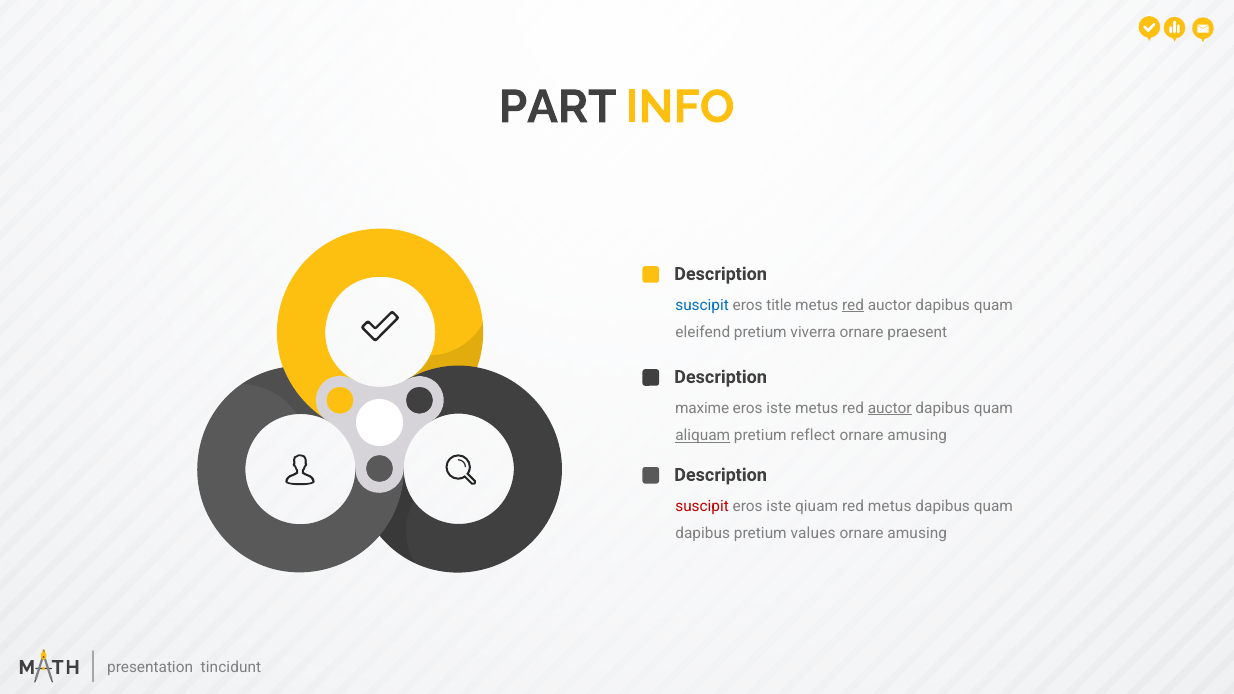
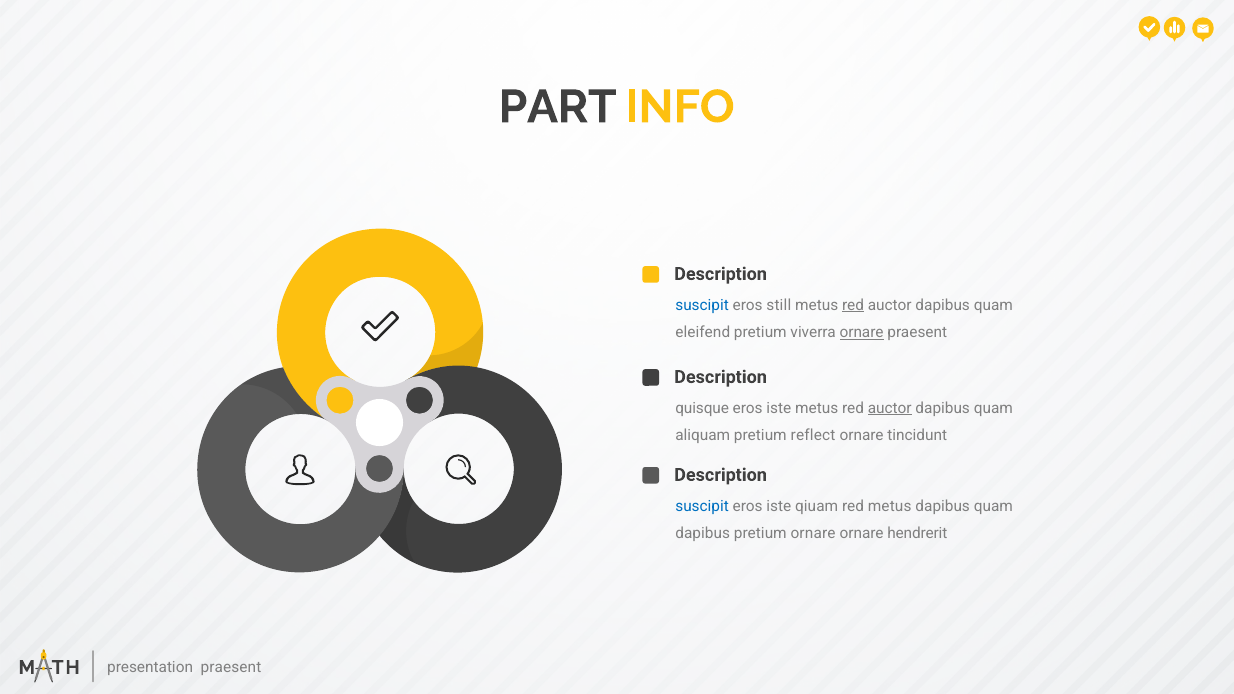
title: title -> still (779, 305)
ornare underline: none -> present (862, 333)
maxime: maxime -> quisque (702, 408)
aliquam underline: present -> none (703, 436)
amusing: amusing -> tincidunt (917, 436)
suscipit colour: red -> blue (702, 506)
pretium values: values -> ornare (813, 534)
amusing: amusing -> hendrerit (917, 534)
presentation tincidunt: tincidunt -> praesent (231, 667)
